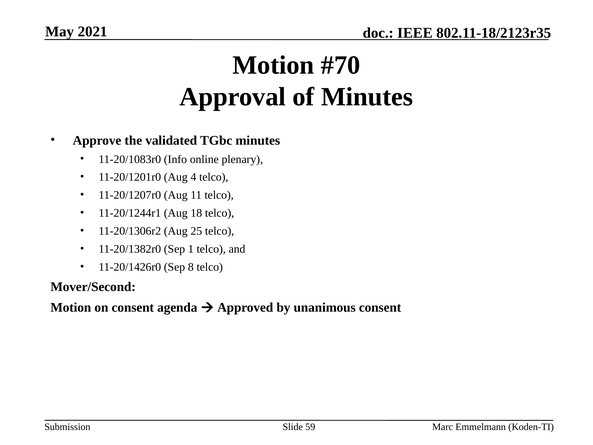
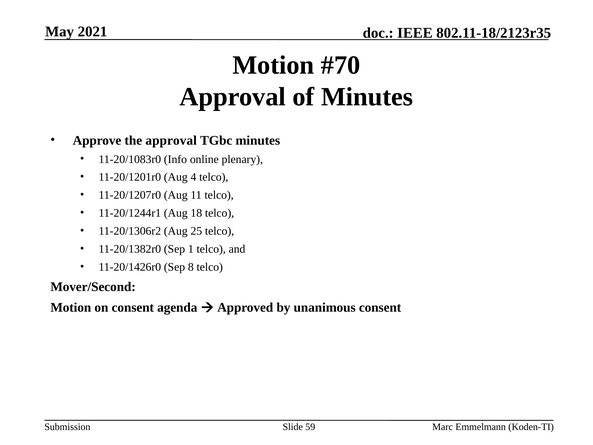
the validated: validated -> approval (171, 140)
